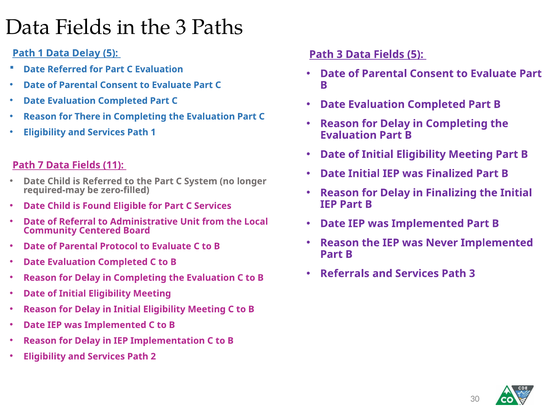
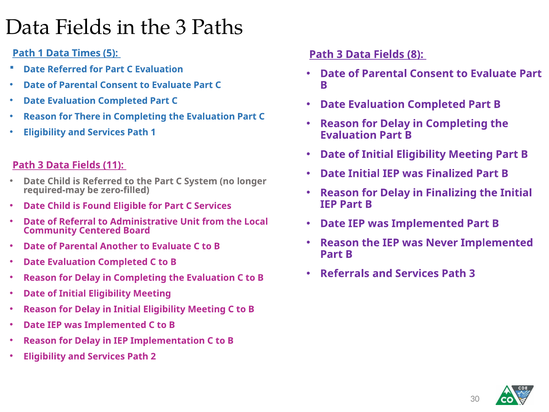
Data Delay: Delay -> Times (86, 53)
Fields 5: 5 -> 8 (415, 54)
7: 7 -> 3 (41, 165)
Protocol: Protocol -> Another (119, 246)
